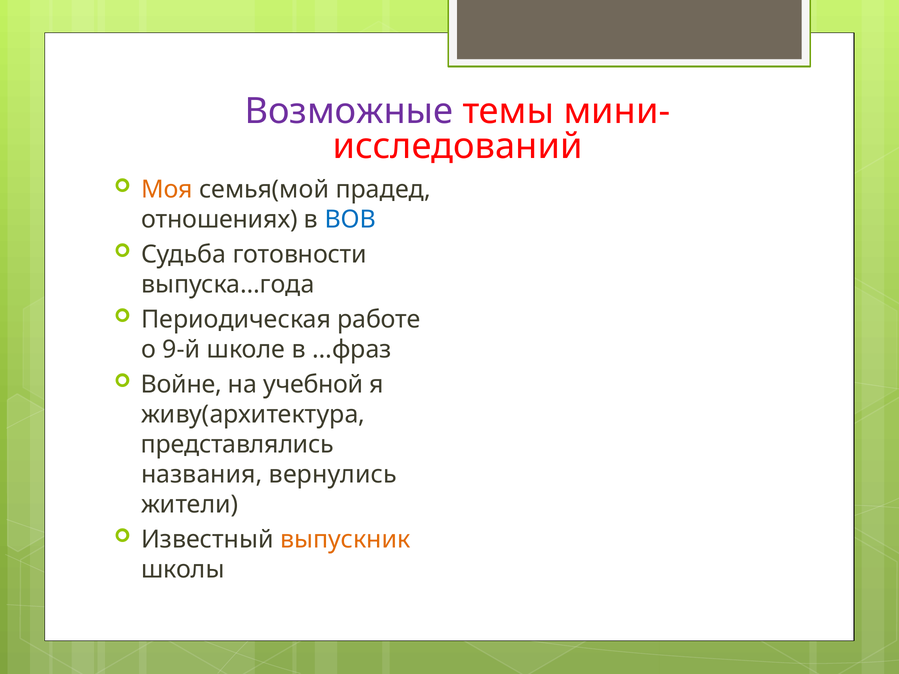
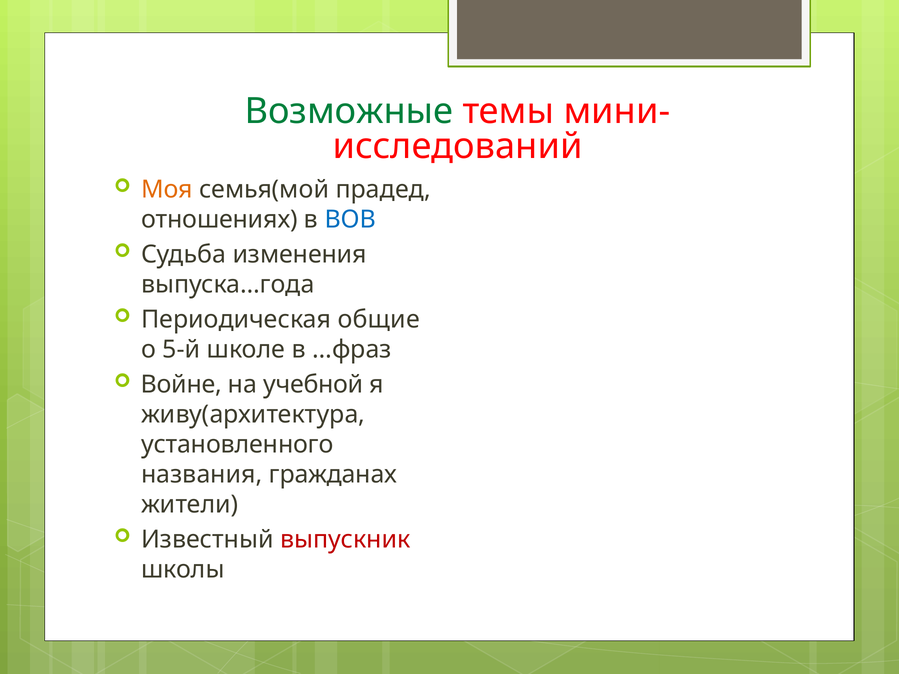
Возможные colour: purple -> green (349, 112)
готовности: готовности -> изменения (300, 255)
работе: работе -> общие (379, 320)
9-й: 9-й -> 5-й (181, 350)
представлялись: представлялись -> установленного (237, 445)
вернулись: вернулись -> гражданах (333, 475)
выпускник colour: orange -> red (345, 540)
